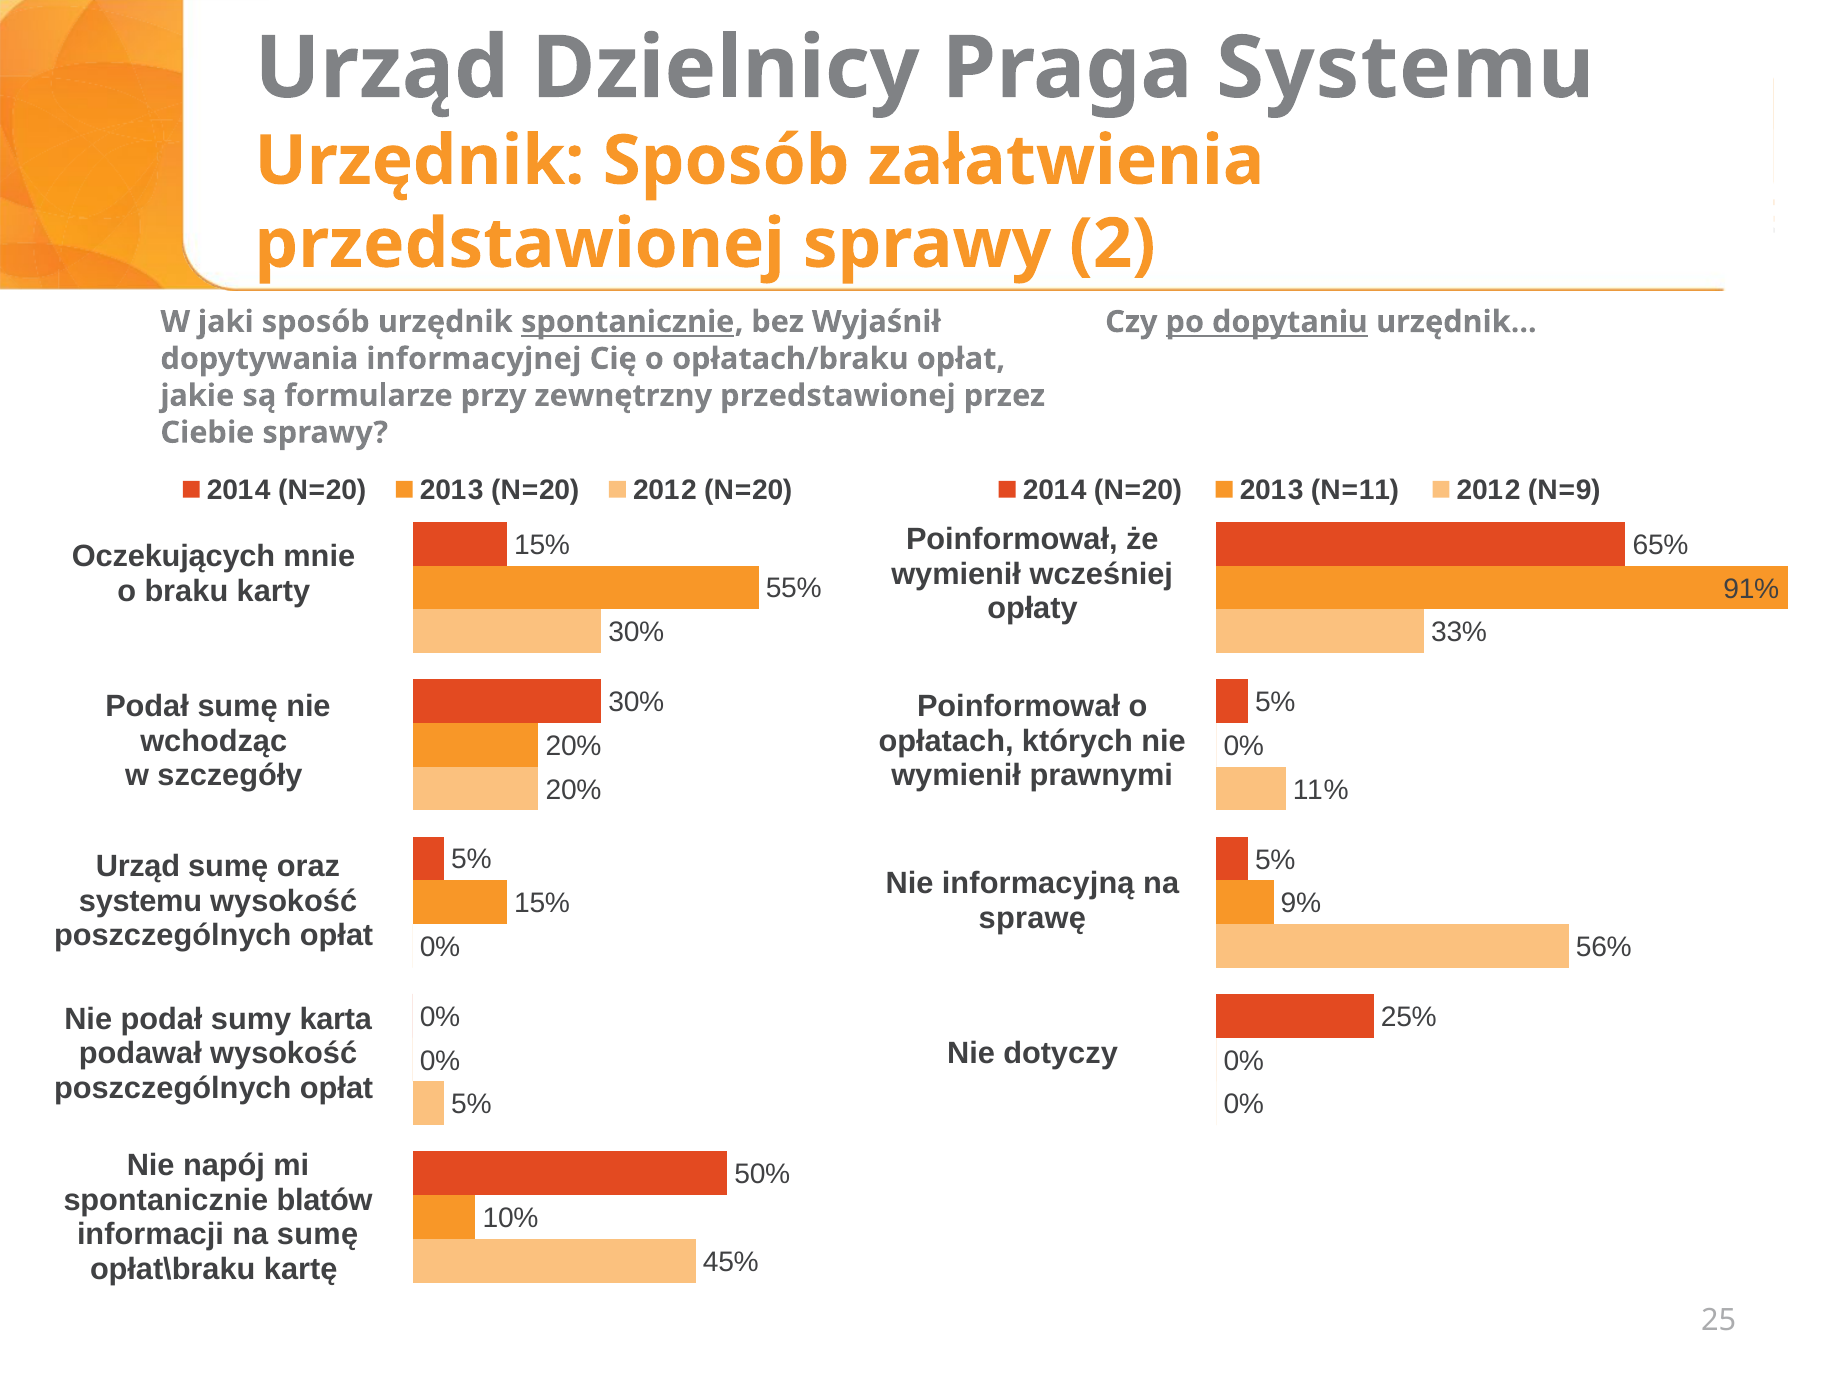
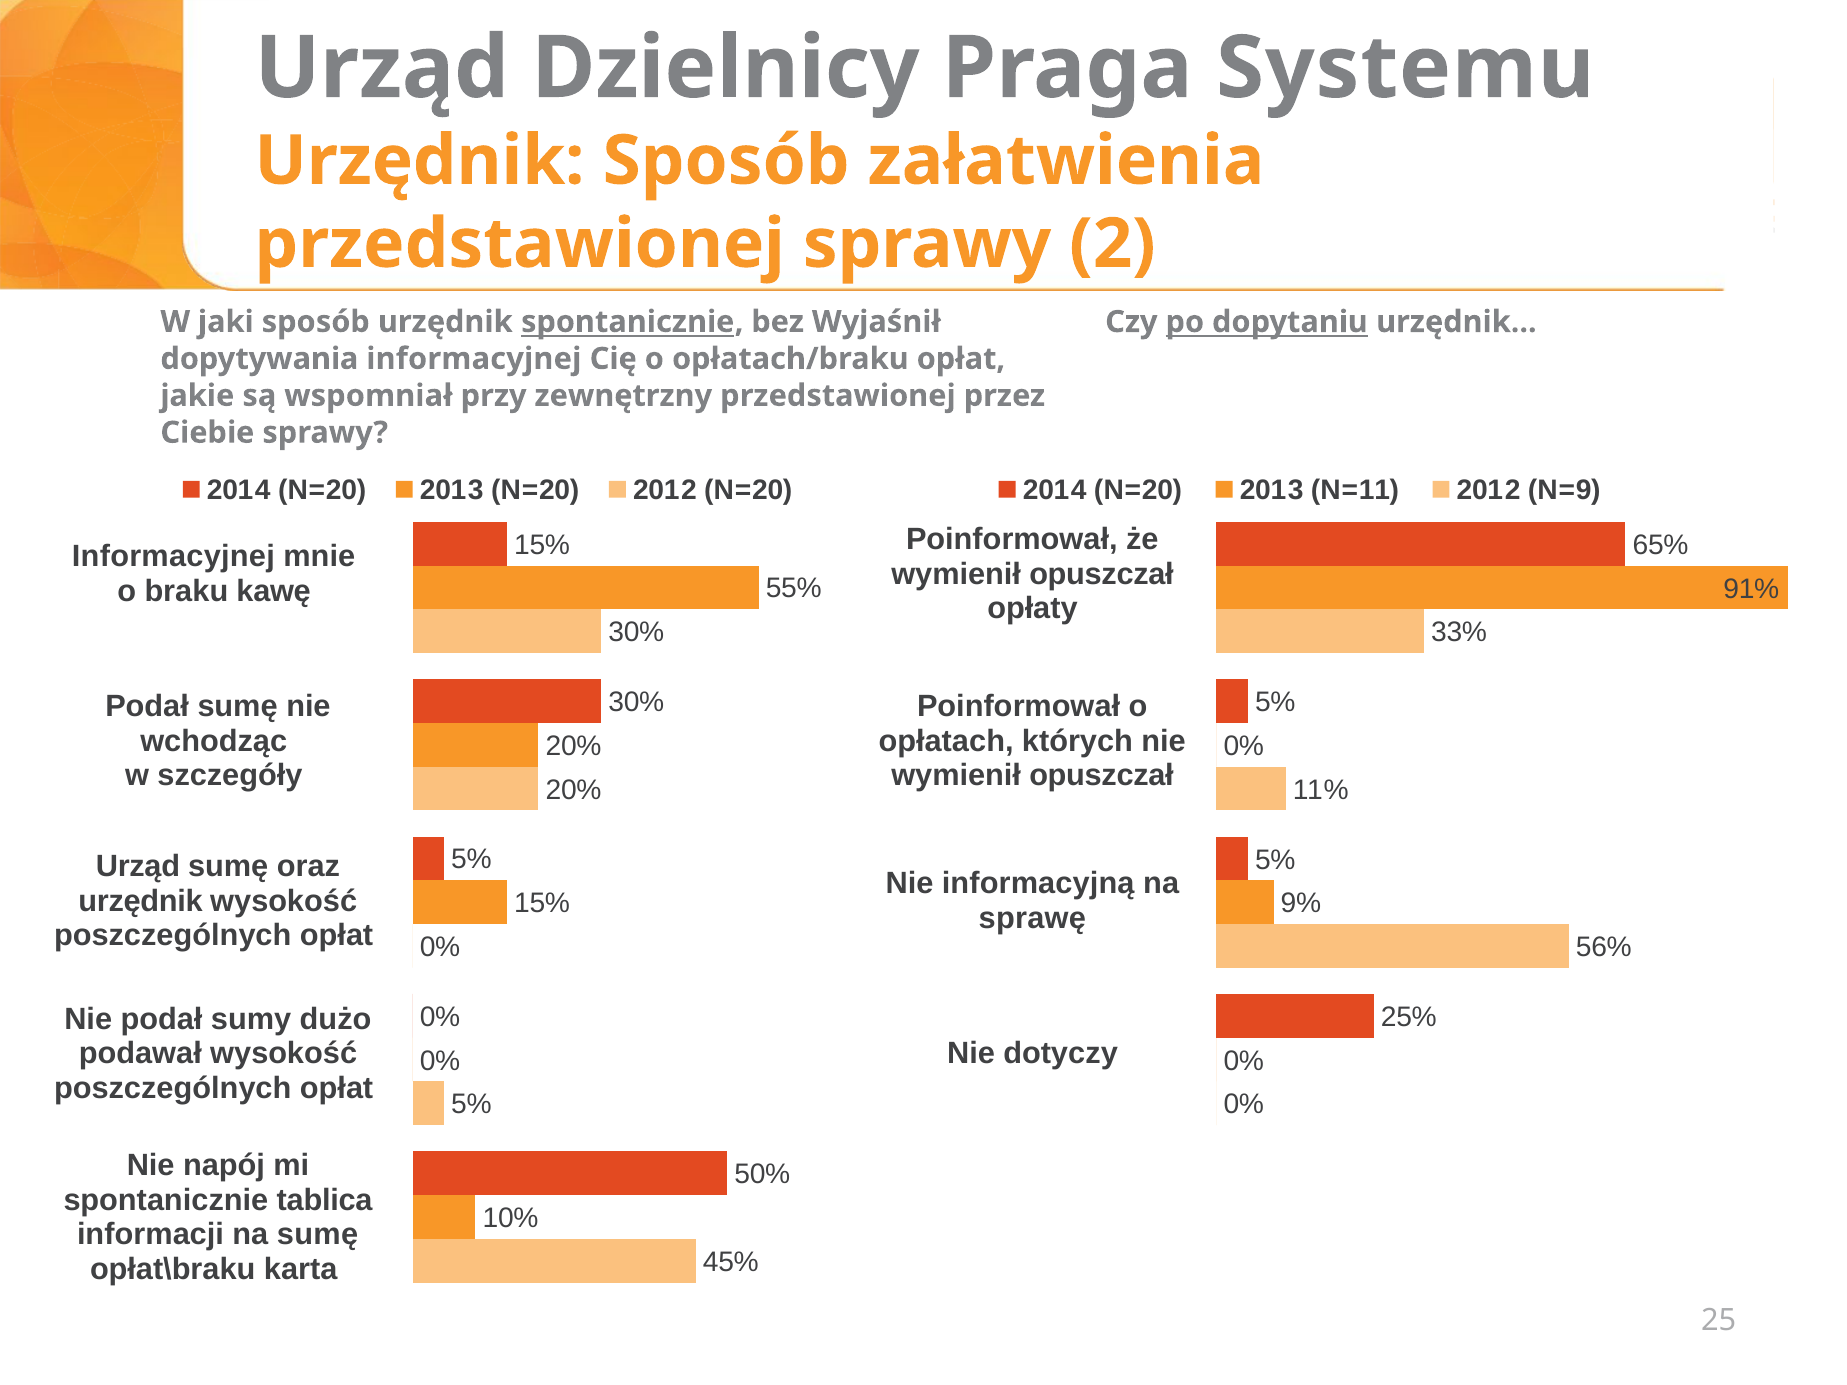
formularze: formularze -> wspomniał (368, 396)
Oczekujących: Oczekujących -> Informacyjnej (173, 557)
wcześniej: wcześniej -> opuszczał (1101, 574)
karty: karty -> kawę (274, 591)
prawnymi: prawnymi -> opuszczał (1101, 776)
systemu: systemu -> urzędnik (141, 901)
karta: karta -> dużo (336, 1019)
blatów: blatów -> tablica (325, 1200)
kartę: kartę -> karta (301, 1269)
